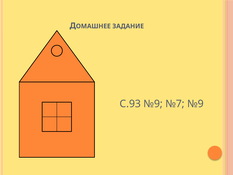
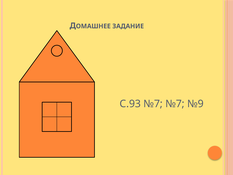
С.93 №9: №9 -> №7 (153, 104)
